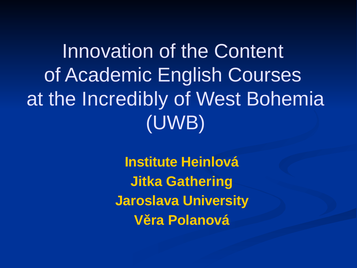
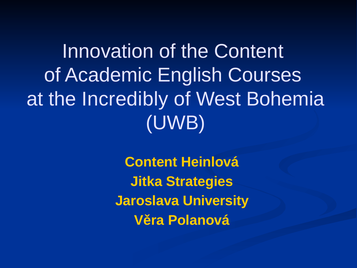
Institute: Institute -> Content (151, 162)
Gathering: Gathering -> Strategies (200, 181)
